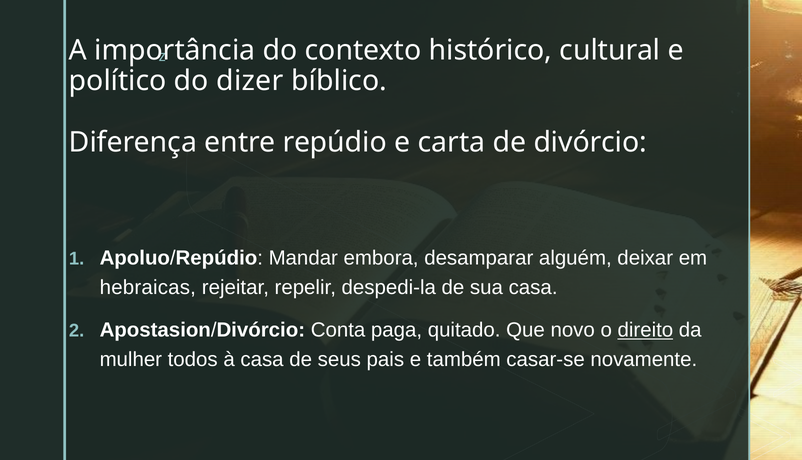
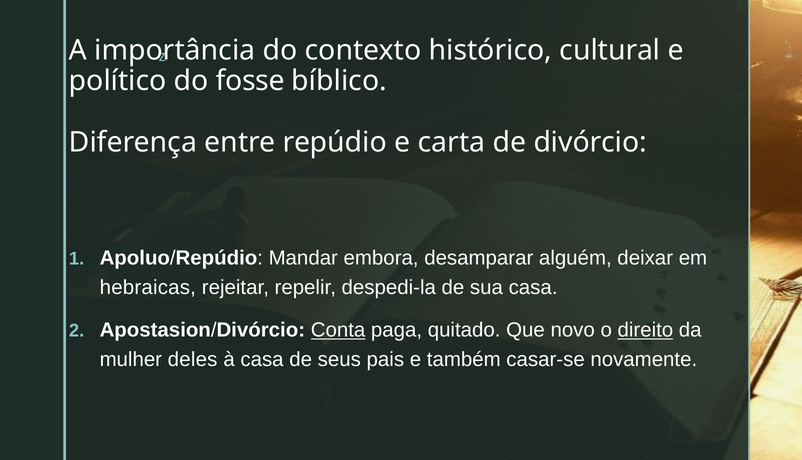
dizer: dizer -> fosse (250, 81)
Conta underline: none -> present (338, 330)
todos: todos -> deles (193, 360)
